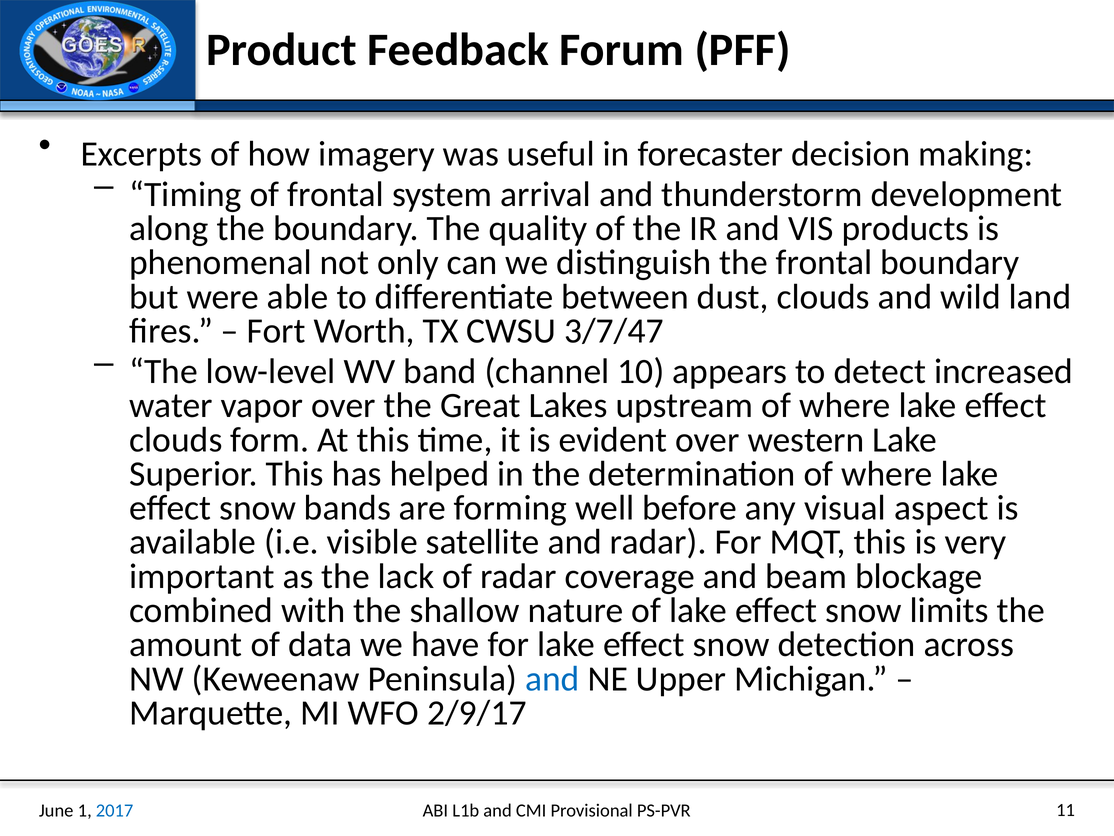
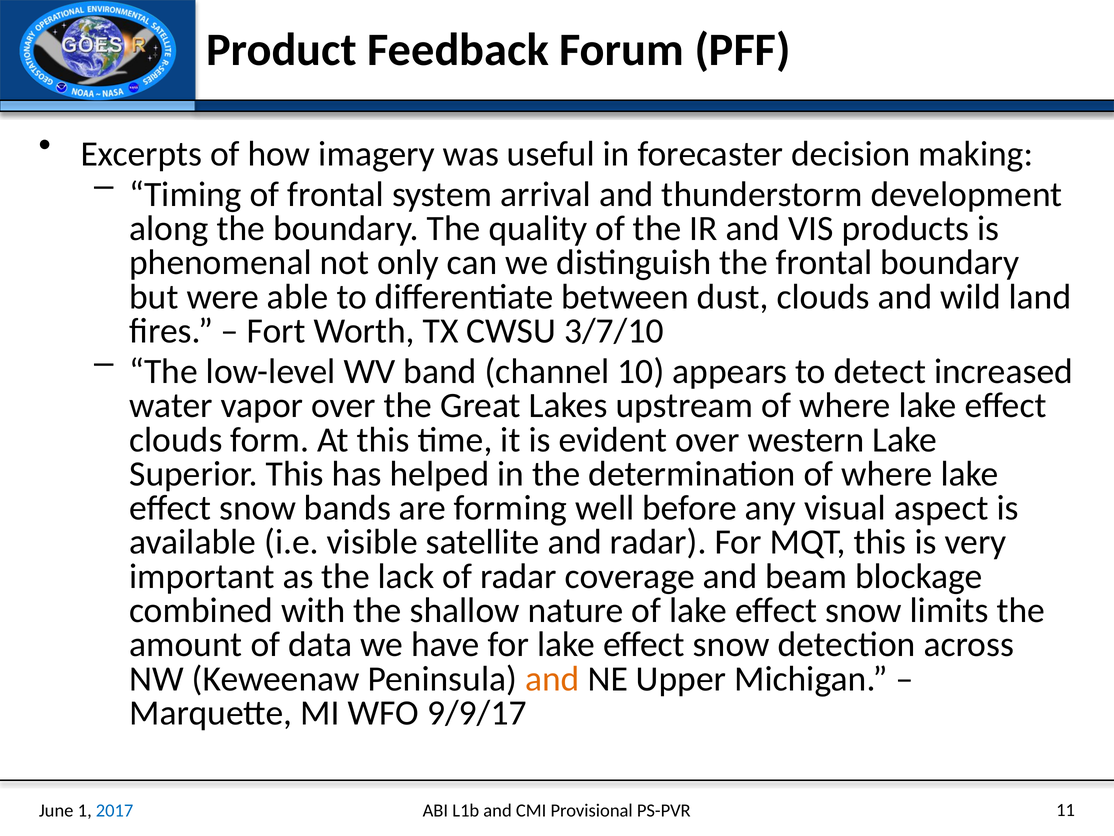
3/7/47: 3/7/47 -> 3/7/10 (614, 331)
and colour: blue -> orange (552, 678)
2/9/17: 2/9/17 -> 9/9/17 (477, 712)
